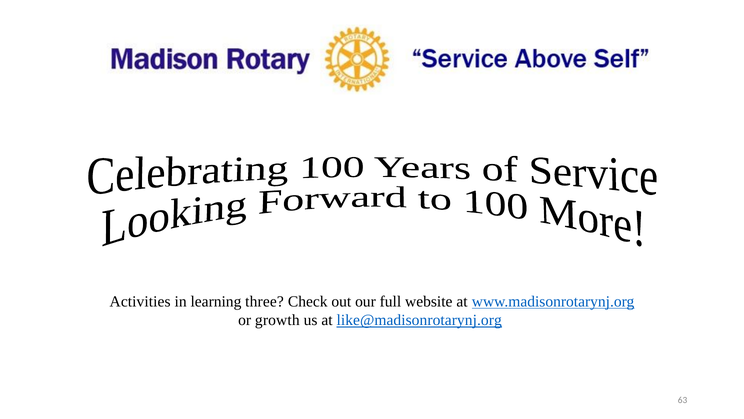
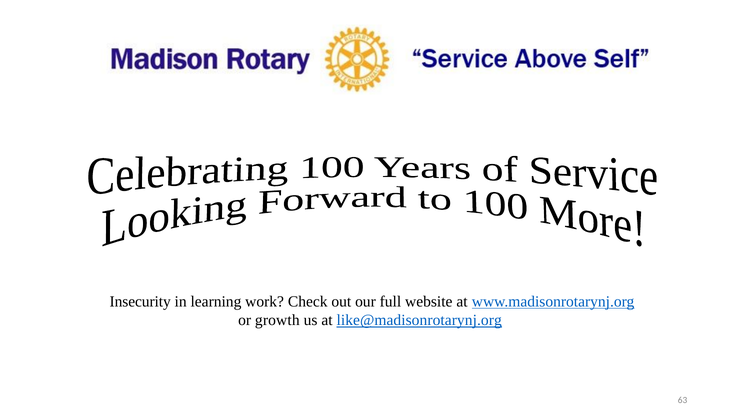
Activities: Activities -> Insecurity (140, 301)
three: three -> work (265, 301)
